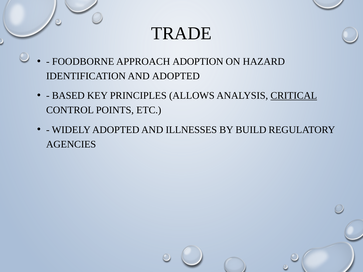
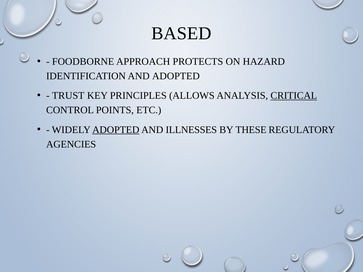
TRADE: TRADE -> BASED (181, 33)
ADOPTION: ADOPTION -> PROTECTS (198, 62)
BASED: BASED -> TRUST (68, 96)
ADOPTED underline: none -> present (116, 130)
BUILD: BUILD -> THESE (251, 130)
